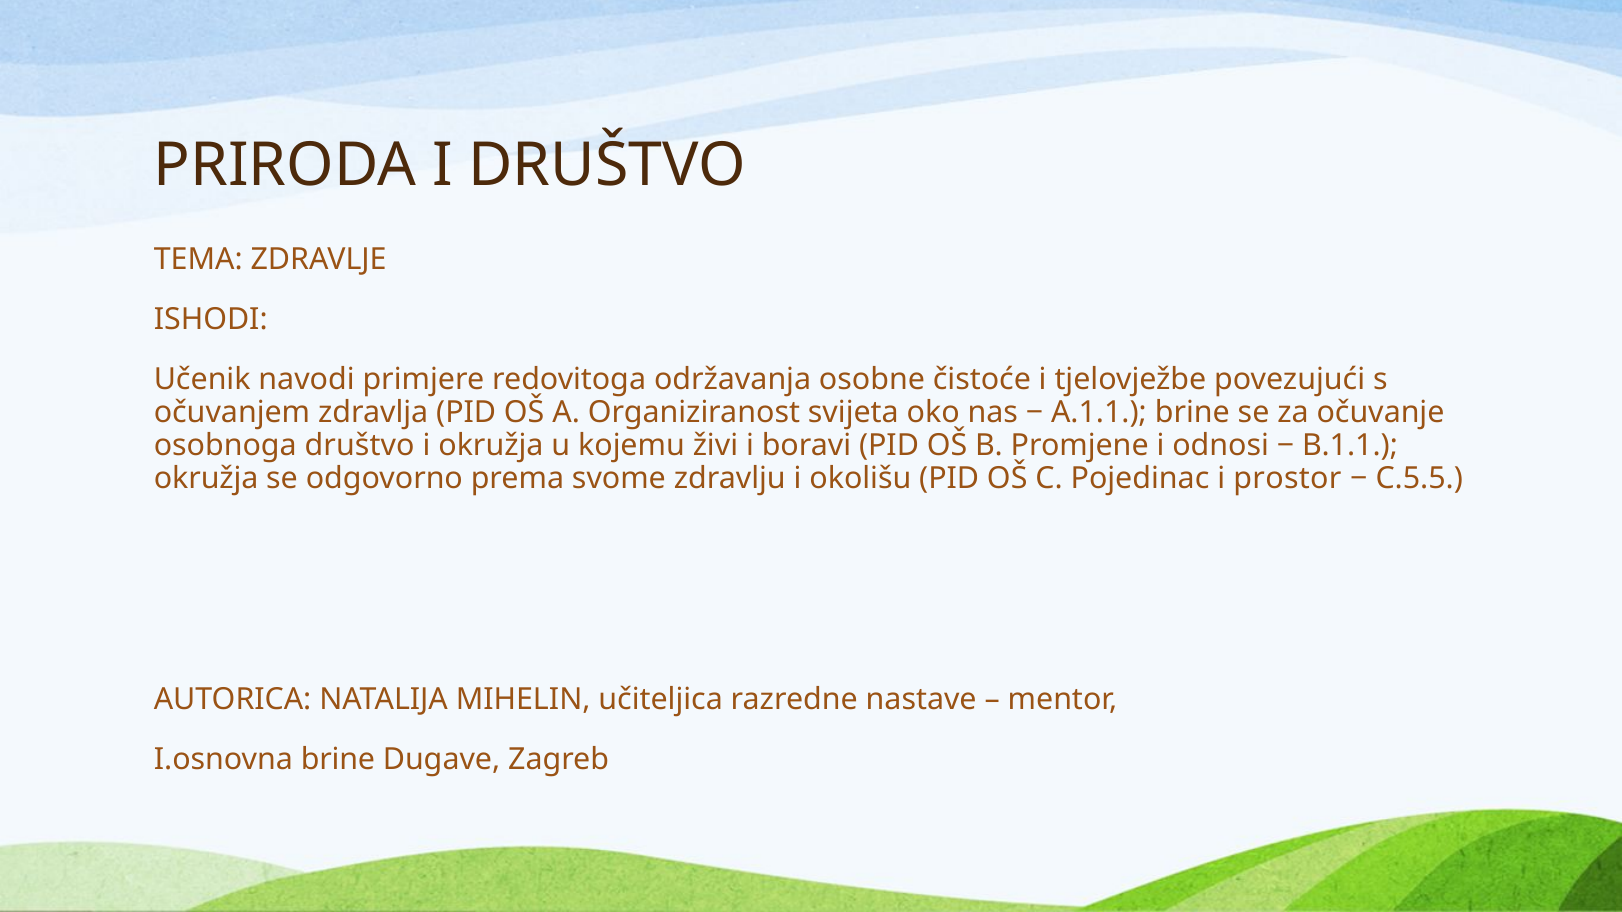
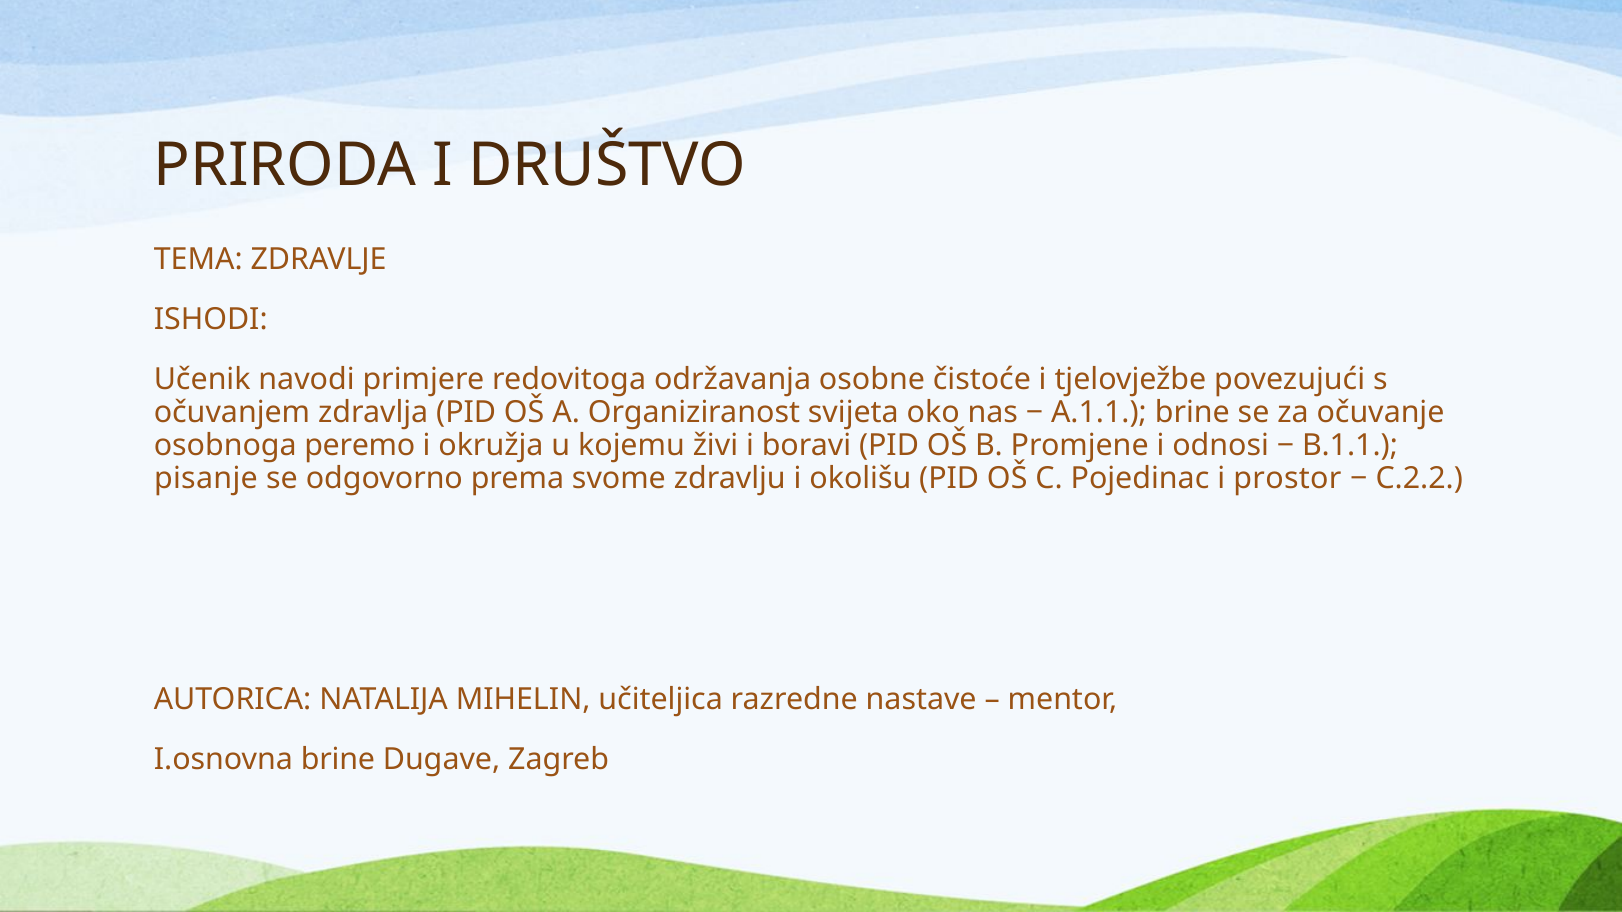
osobnoga društvo: društvo -> peremo (360, 446)
okružja: okružja -> pisanje (206, 479)
C.5.5: C.5.5 -> C.2.2 (1419, 479)
